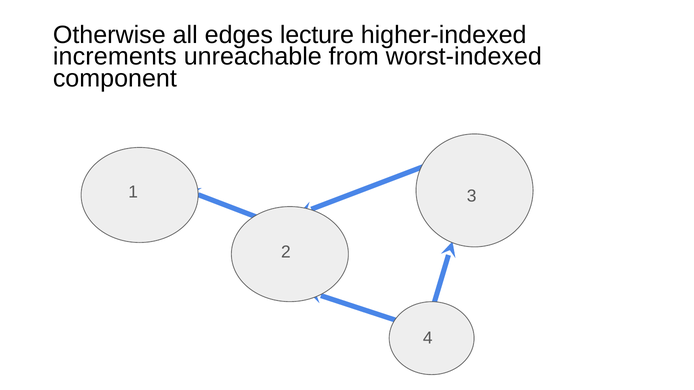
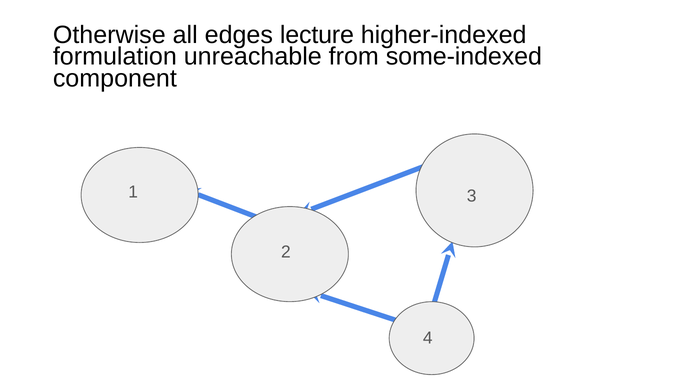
increments: increments -> formulation (115, 57)
worst-indexed: worst-indexed -> some-indexed (464, 57)
